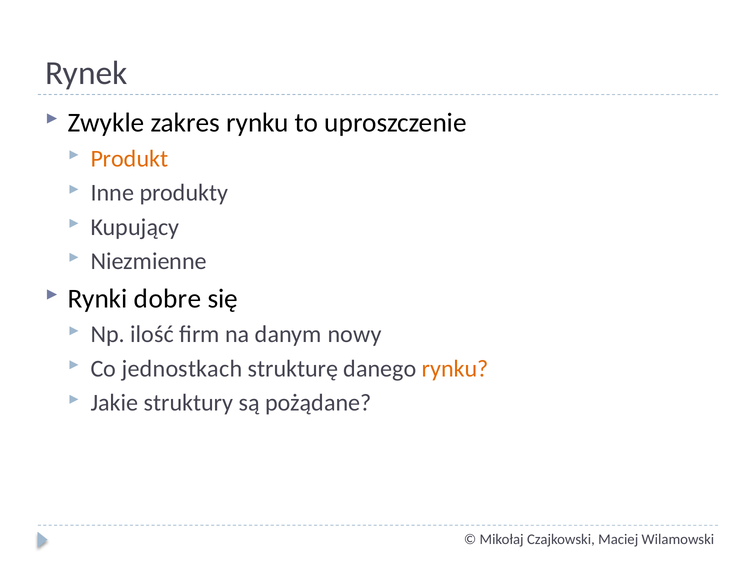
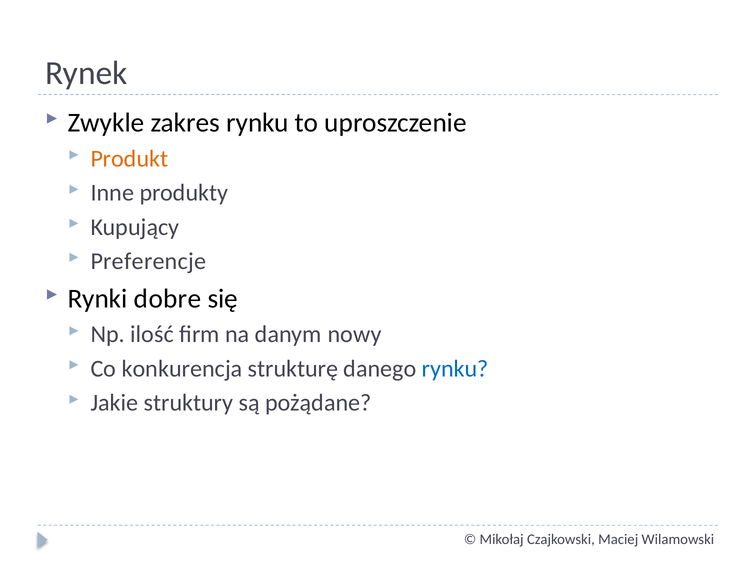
Niezmienne: Niezmienne -> Preferencje (148, 261)
jednostkach: jednostkach -> konkurencja (182, 369)
rynku colour: orange -> blue (455, 369)
